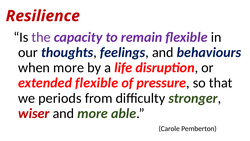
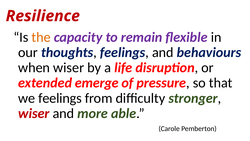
the colour: purple -> orange (41, 37)
when more: more -> wiser (69, 68)
extended flexible: flexible -> emerge (97, 83)
we periods: periods -> feelings (60, 98)
